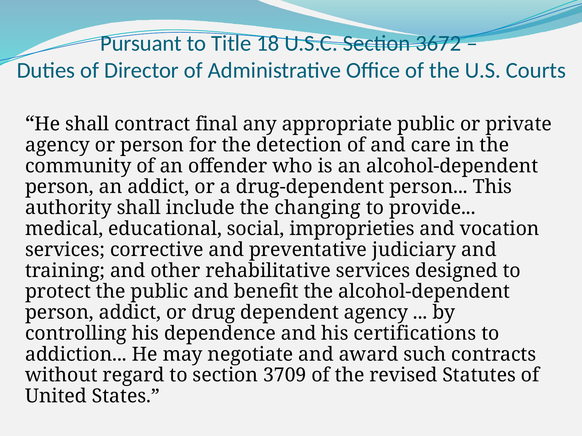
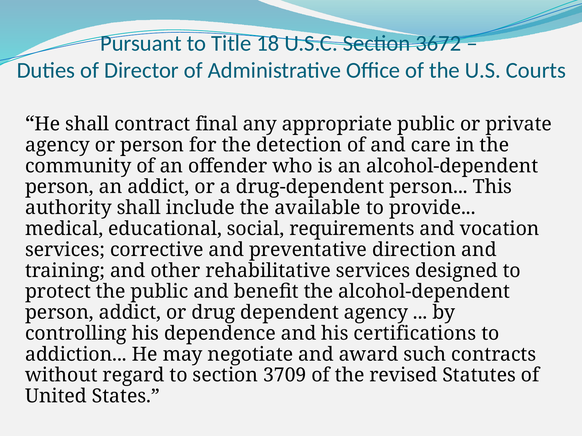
changing: changing -> available (318, 208)
improprieties: improprieties -> requirements (352, 229)
judiciary: judiciary -> direction (414, 250)
